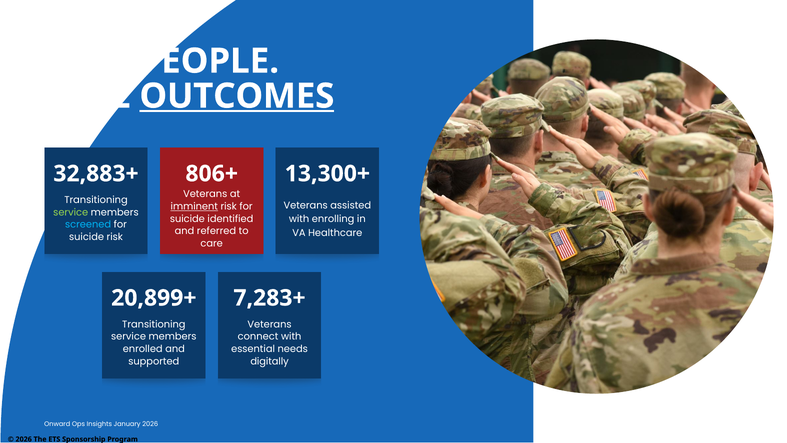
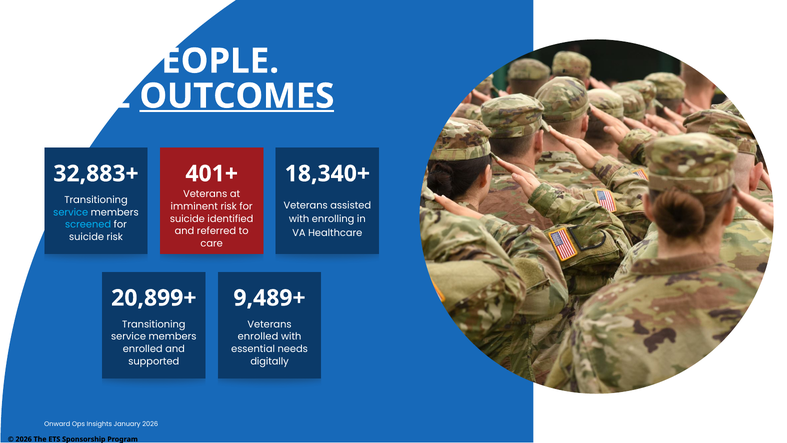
806+: 806+ -> 401+ (212, 174)
13,300+: 13,300+ -> 18,340+ (327, 174)
imminent underline: present -> none (194, 206)
service colour: light green -> light blue (71, 212)
7,283+: 7,283+ -> 9,489+ (270, 298)
connect: connect -> enrolled (258, 337)
